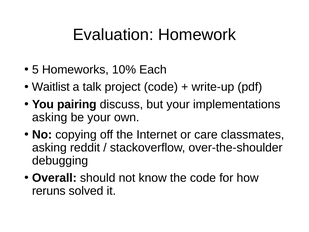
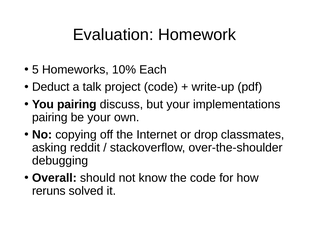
Waitlist: Waitlist -> Deduct (51, 87)
asking: asking -> pairing (50, 117)
care: care -> drop (206, 134)
